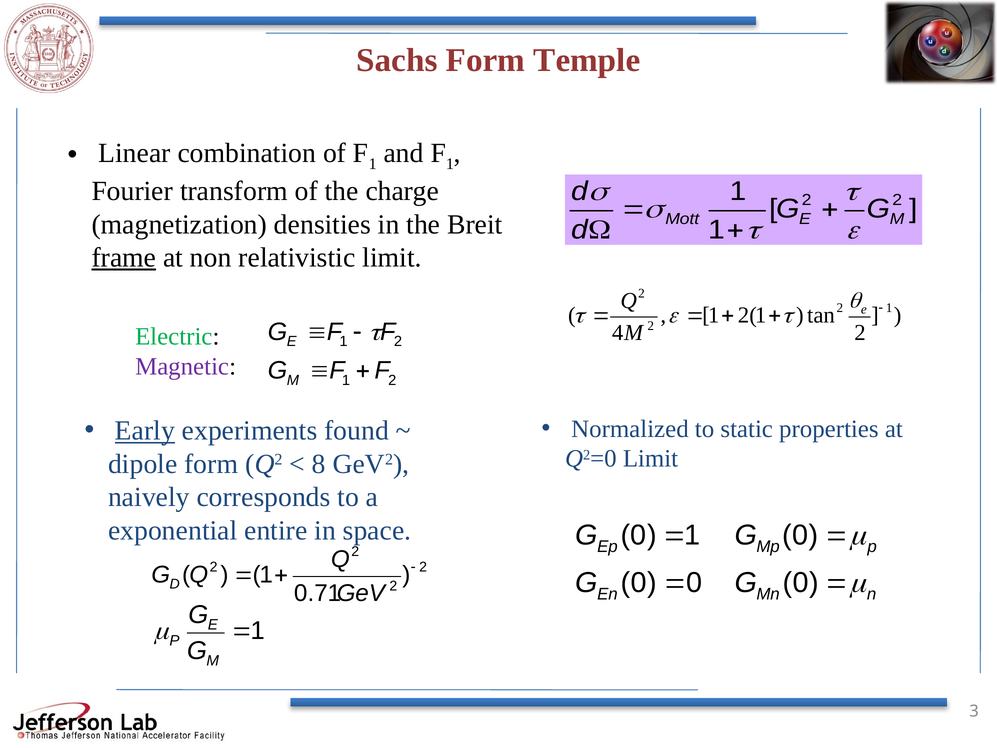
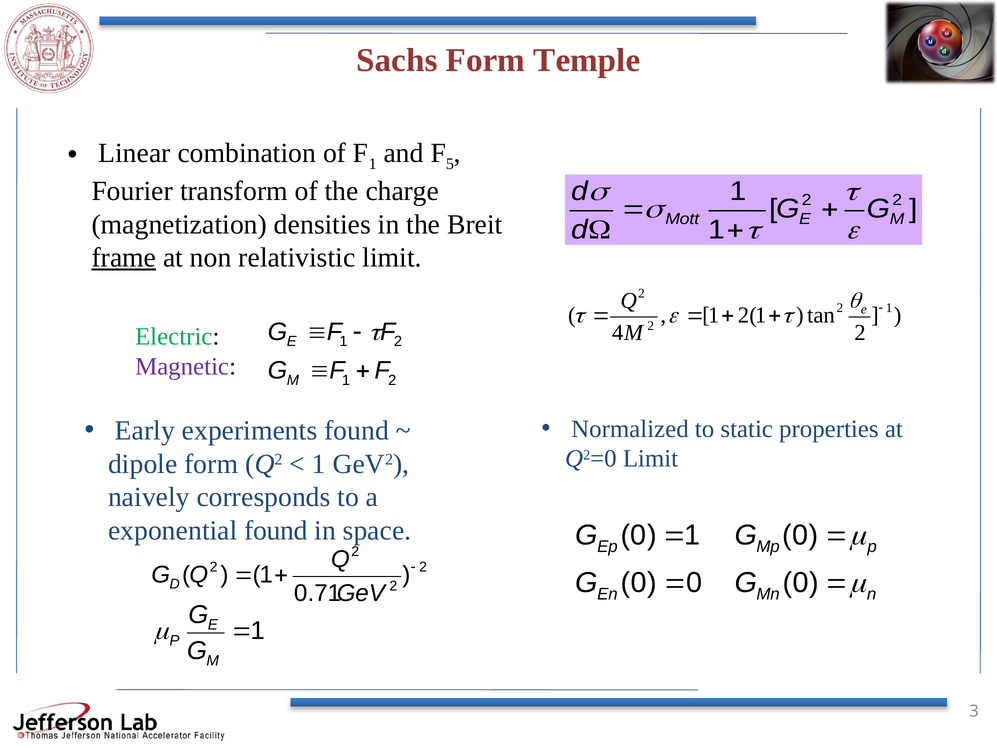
1: 1 -> 5 (450, 164)
Early underline: present -> none (145, 431)
8: 8 -> 1 (319, 464)
exponential entire: entire -> found (276, 530)
